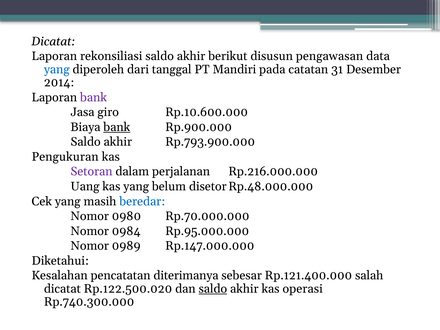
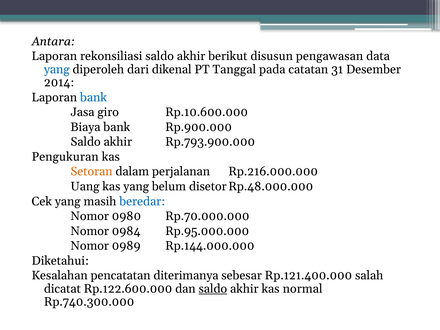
Dicatat: Dicatat -> Antara (54, 41)
tanggal: tanggal -> dikenal (172, 69)
Mandiri: Mandiri -> Tanggal (234, 69)
bank colour: purple -> blue (93, 97)
bank underline: present -> none (117, 127)
Setoran colour: purple -> orange (92, 172)
Rp.147.000.000: Rp.147.000.000 -> Rp.144.000.000 (210, 246)
Rp.122.500.020: Rp.122.500.020 -> Rp.122.600.000 (128, 289)
operasi: operasi -> normal (303, 289)
